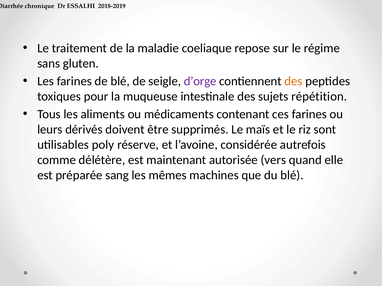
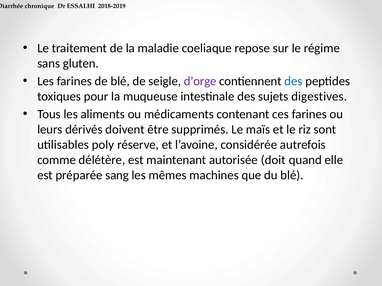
des colour: orange -> blue (293, 81)
répétition: répétition -> digestives (319, 97)
vers: vers -> doit (273, 160)
